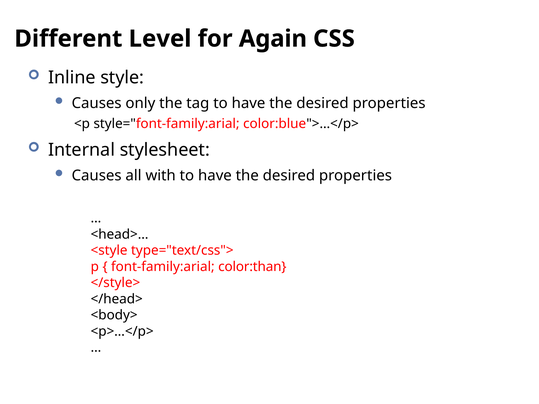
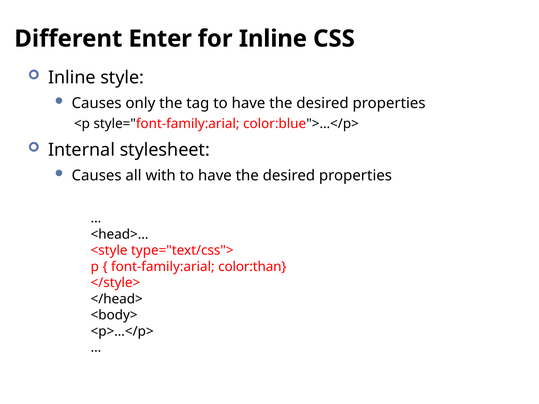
Level: Level -> Enter (160, 39)
for Again: Again -> Inline (273, 39)
